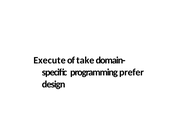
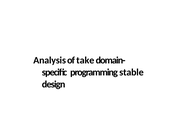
Execute: Execute -> Analysis (50, 60)
prefer: prefer -> stable (132, 72)
